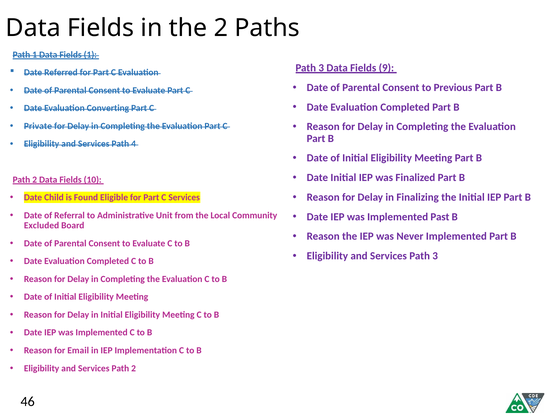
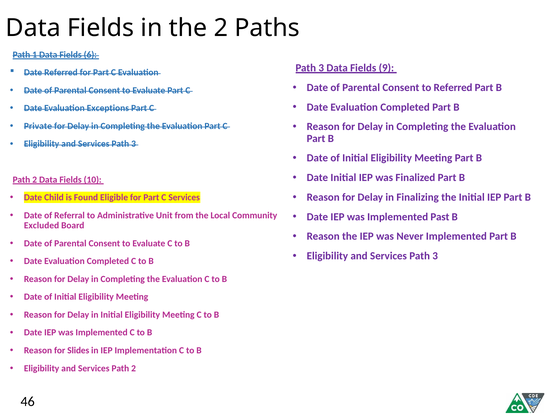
Fields 1: 1 -> 6 (90, 55)
to Previous: Previous -> Referred (453, 88)
Converting: Converting -> Exceptions (108, 108)
4: 4 -> 3 (134, 144)
Email: Email -> Slides (78, 350)
